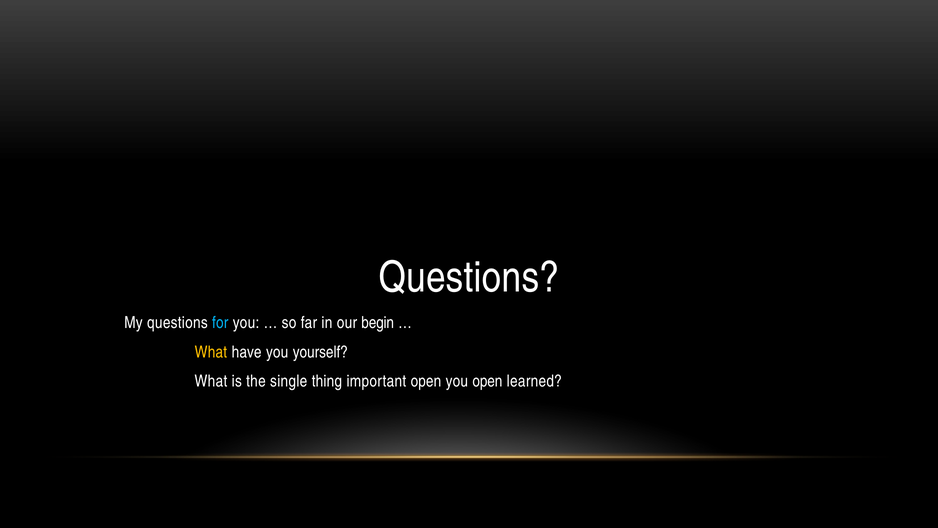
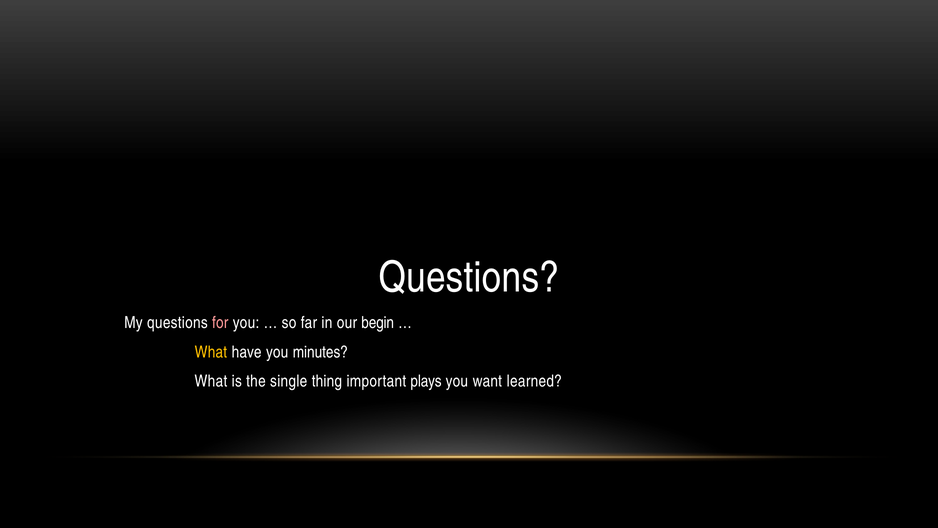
for colour: light blue -> pink (220, 323)
yourself: yourself -> minutes (320, 352)
important open: open -> plays (426, 381)
you open: open -> want (487, 381)
